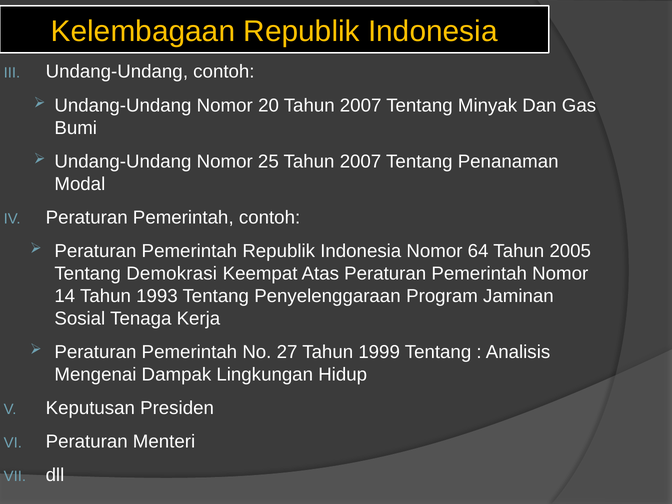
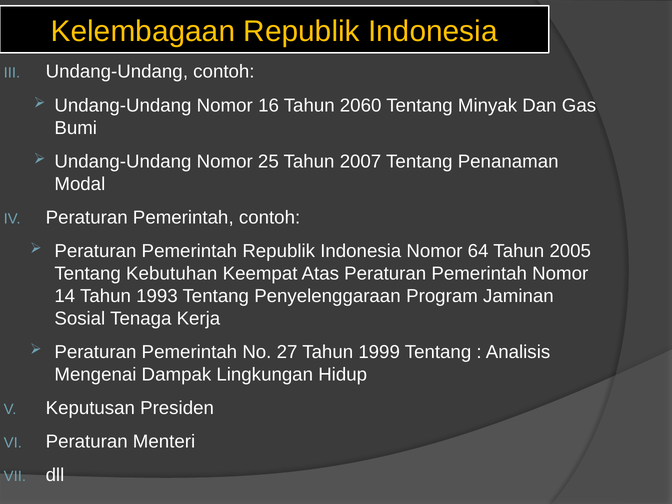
20: 20 -> 16 (269, 105)
2007: 2007 -> 2060 (361, 105)
Demokrasi: Demokrasi -> Kebutuhan (172, 274)
